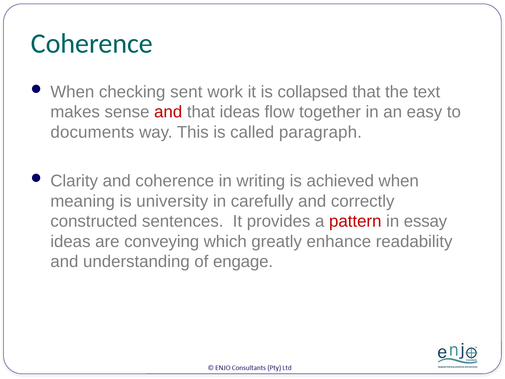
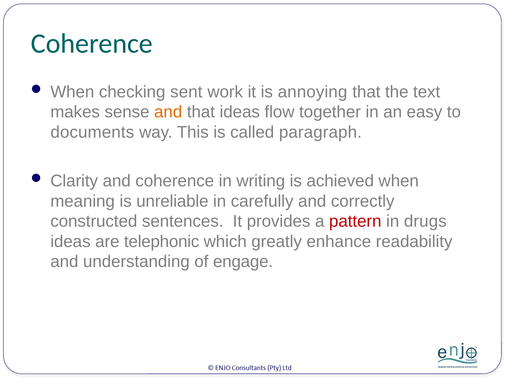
collapsed: collapsed -> annoying (313, 92)
and colour: red -> orange (168, 112)
university: university -> unreliable (172, 201)
essay: essay -> drugs (425, 221)
conveying: conveying -> telephonic (162, 241)
